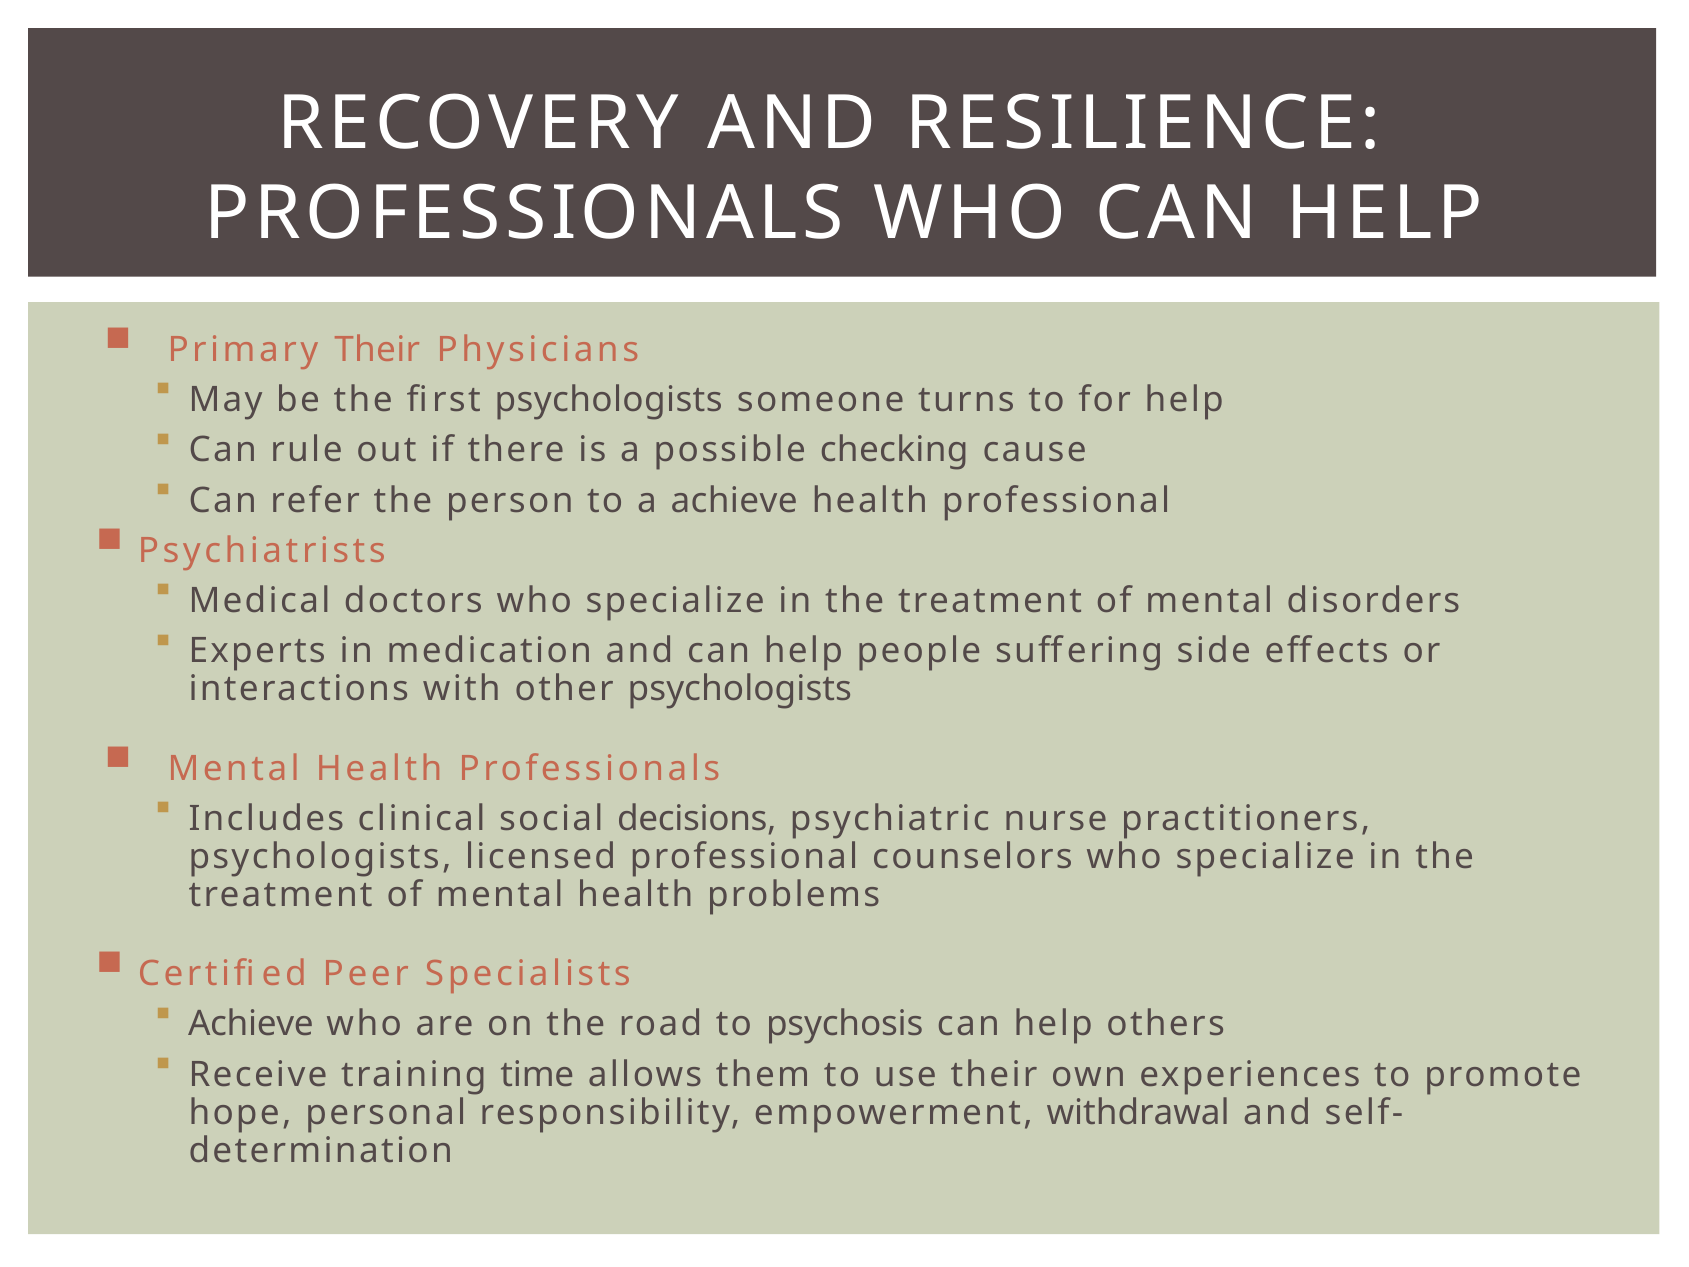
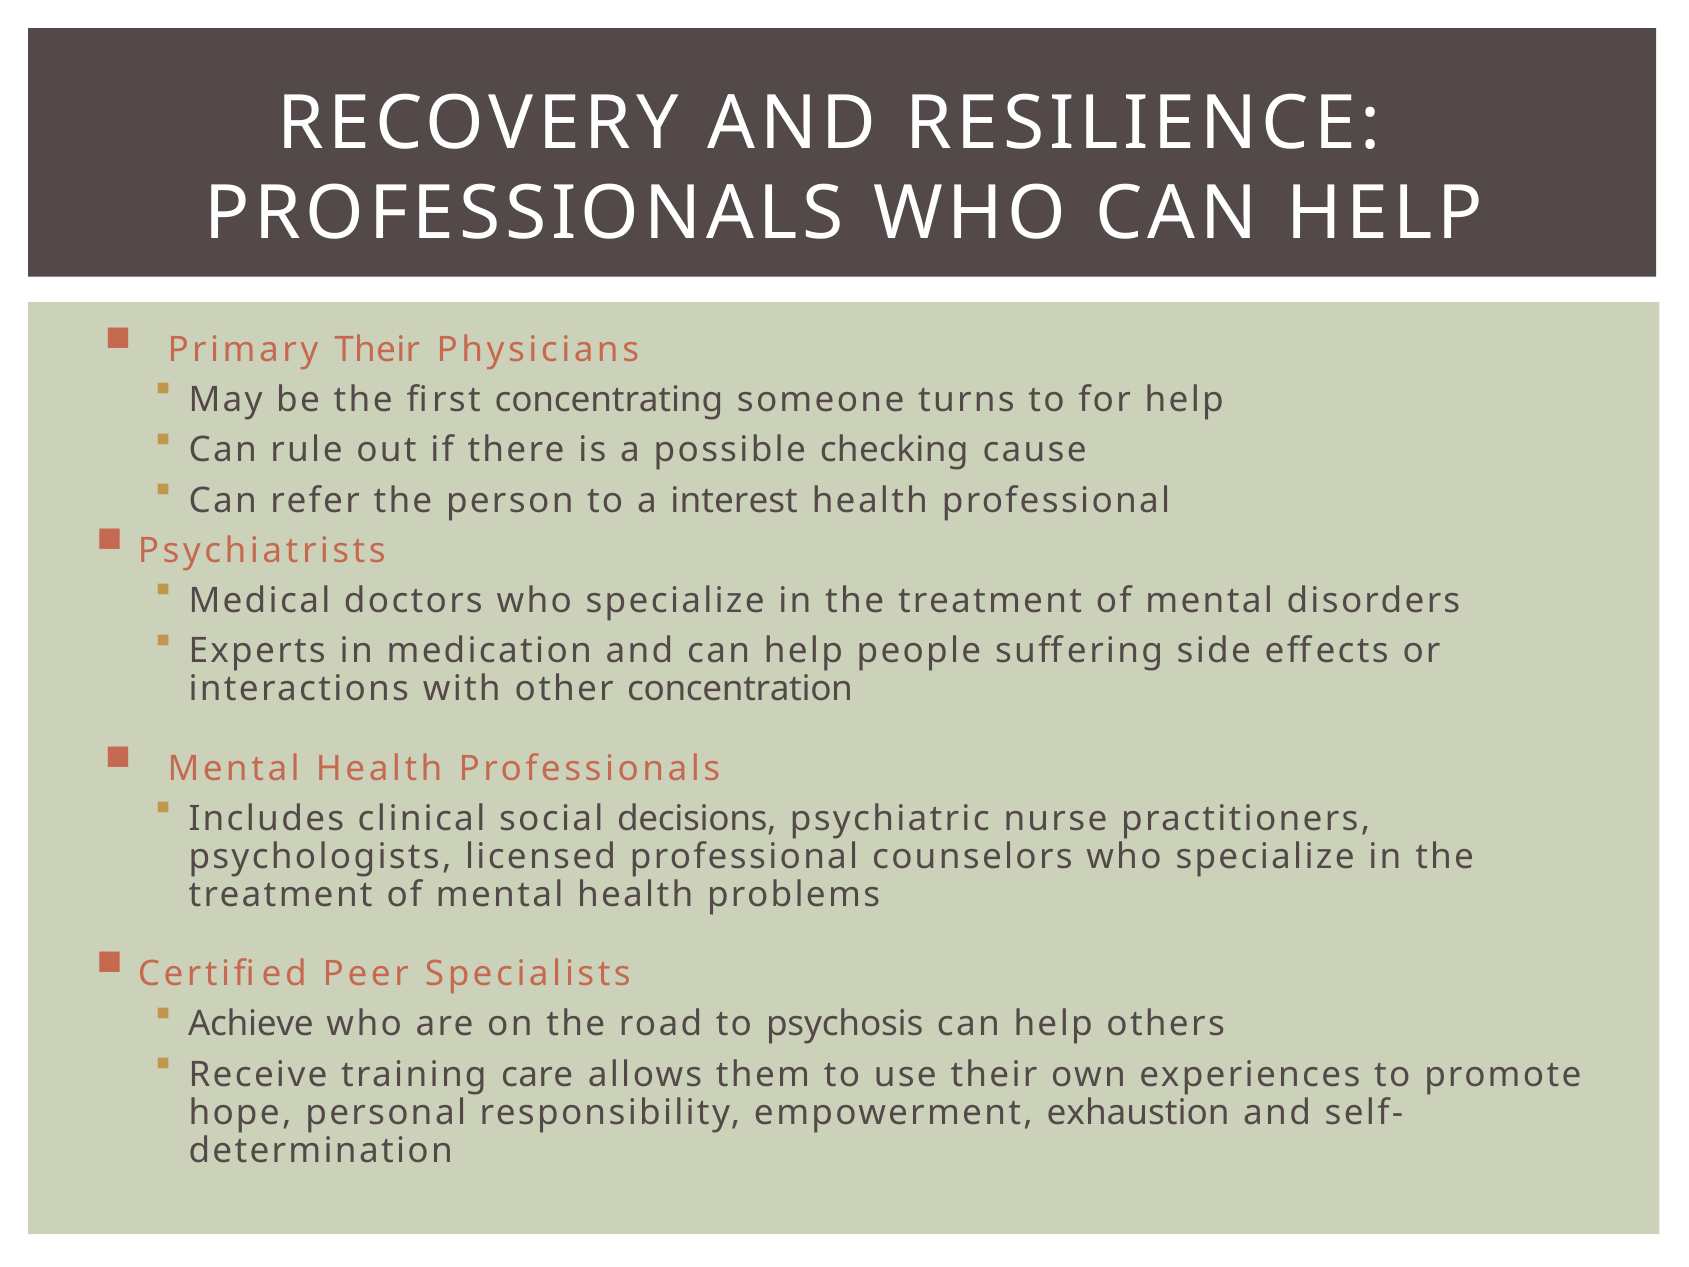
first psychologists: psychologists -> concentrating (609, 400)
a achieve: achieve -> interest (734, 500)
other psychologists: psychologists -> concentration (740, 689)
time: time -> care (537, 1074)
withdrawal: withdrawal -> exhaustion (1138, 1112)
